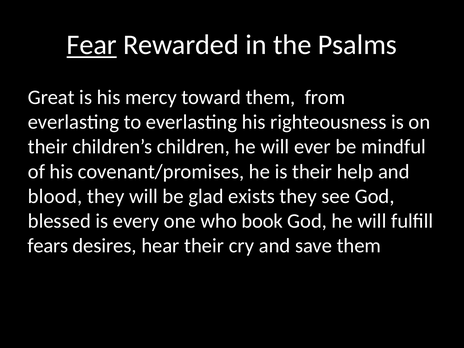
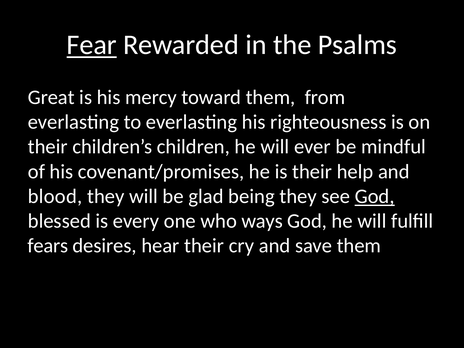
exists: exists -> being (252, 196)
God underline: none -> present (375, 196)
book: book -> ways (262, 221)
